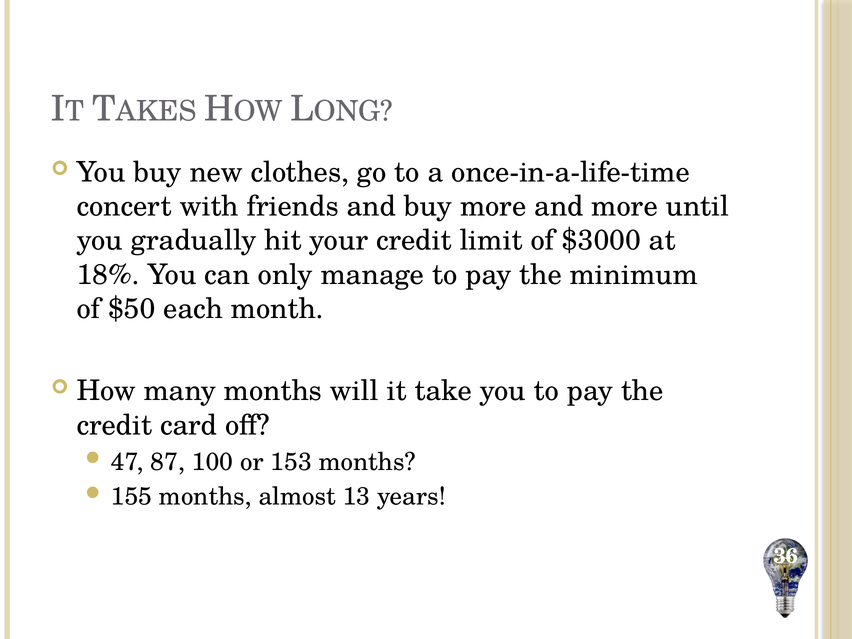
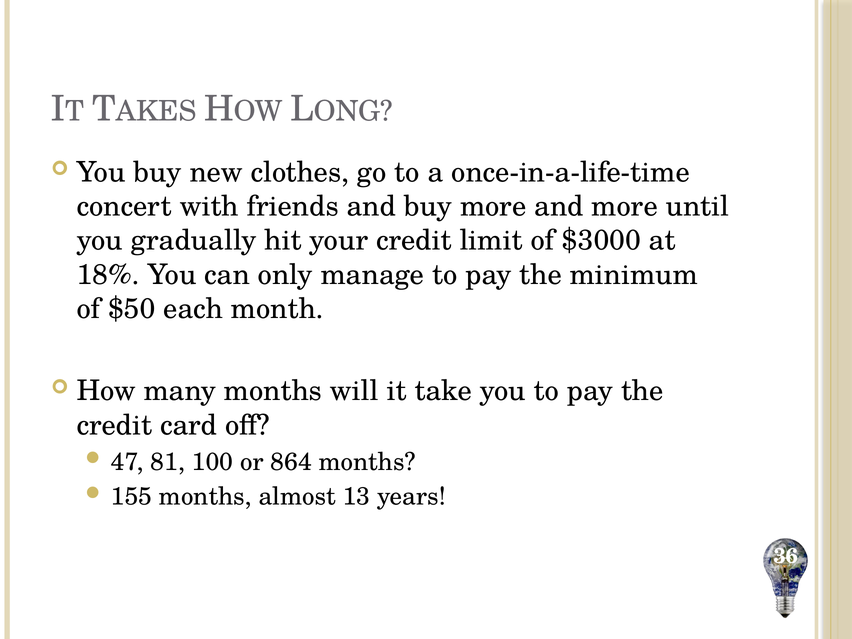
87: 87 -> 81 (168, 462)
153: 153 -> 864 (291, 462)
